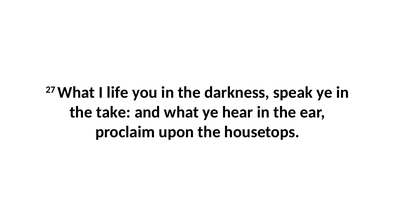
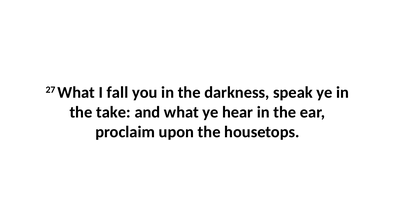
life: life -> fall (118, 92)
